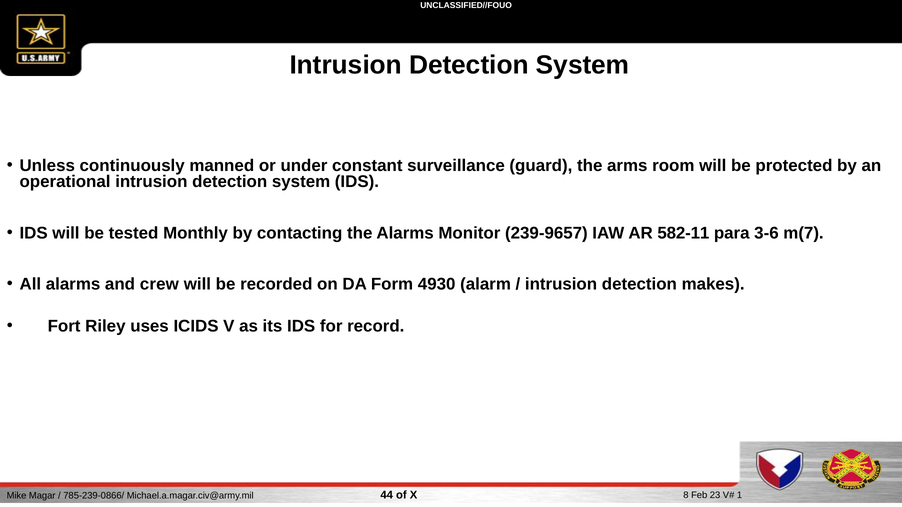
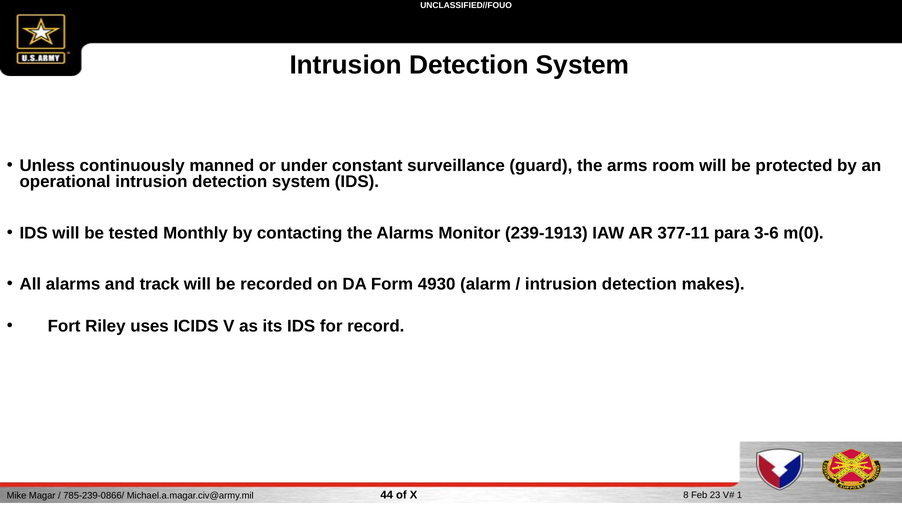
239-9657: 239-9657 -> 239-1913 (546, 233)
582-11: 582-11 -> 377-11 (683, 233)
m(7: m(7 -> m(0 (804, 233)
crew: crew -> track (160, 284)
